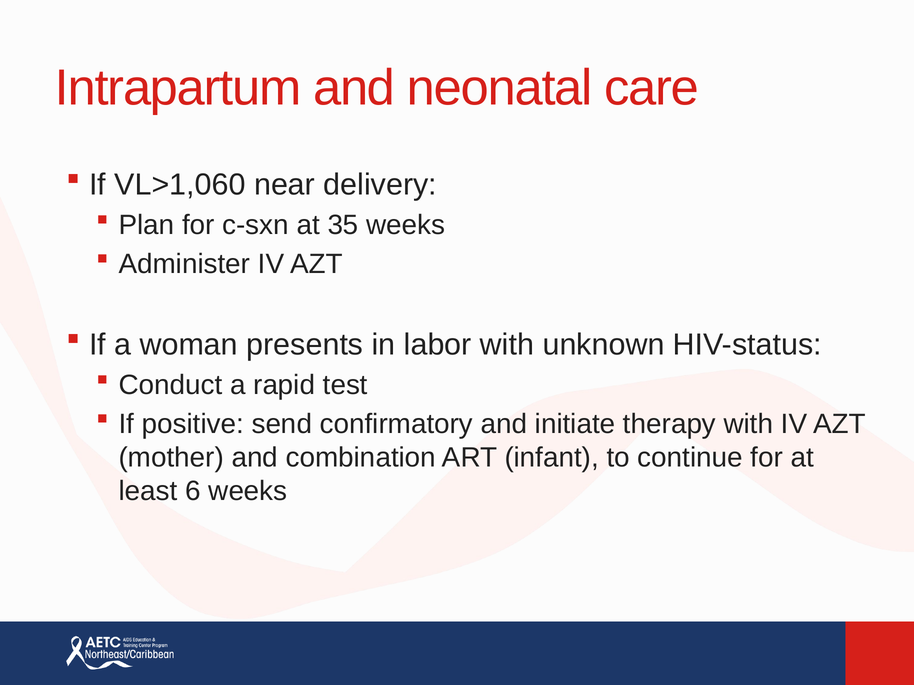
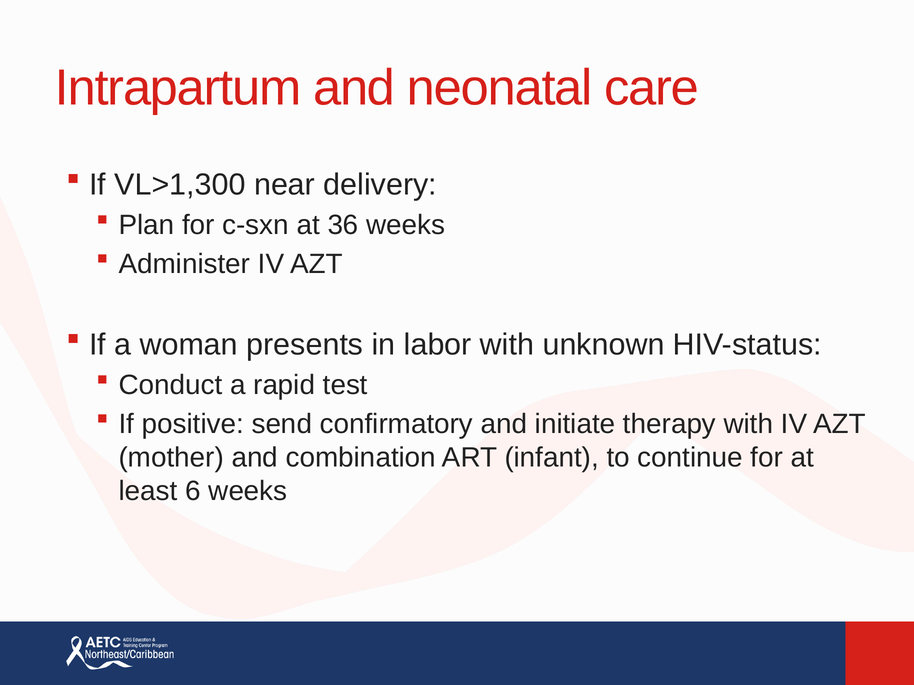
VL>1,060: VL>1,060 -> VL>1,300 (180, 185)
35: 35 -> 36 (343, 225)
